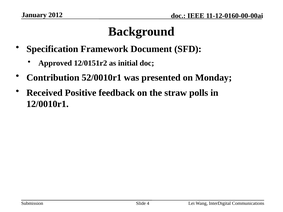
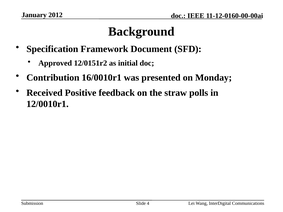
52/0010r1: 52/0010r1 -> 16/0010r1 (102, 78)
